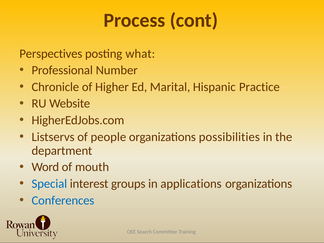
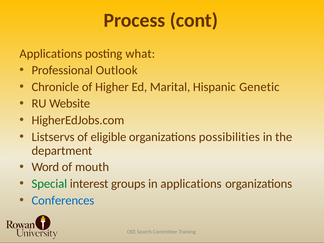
Perspectives: Perspectives -> Applications (51, 54)
Number: Number -> Outlook (117, 70)
Practice: Practice -> Genetic (259, 87)
people: people -> eligible (108, 137)
Special colour: blue -> green (49, 184)
